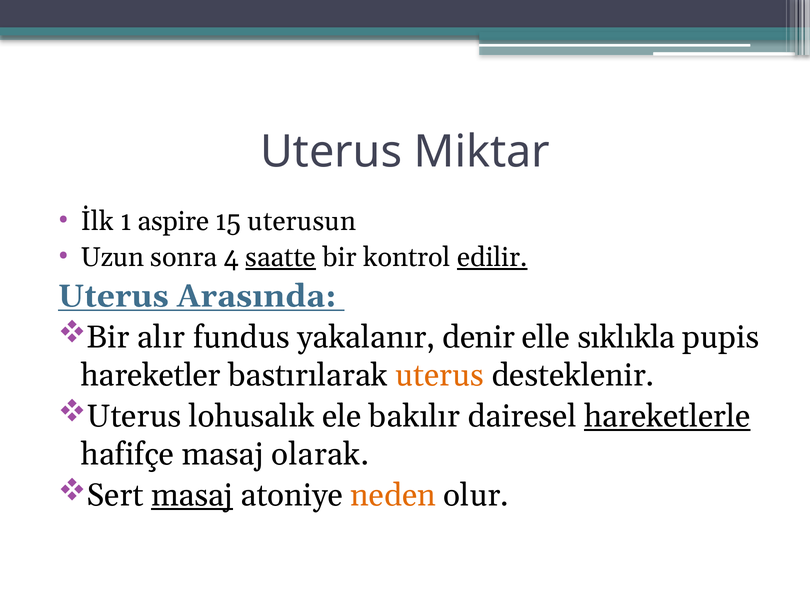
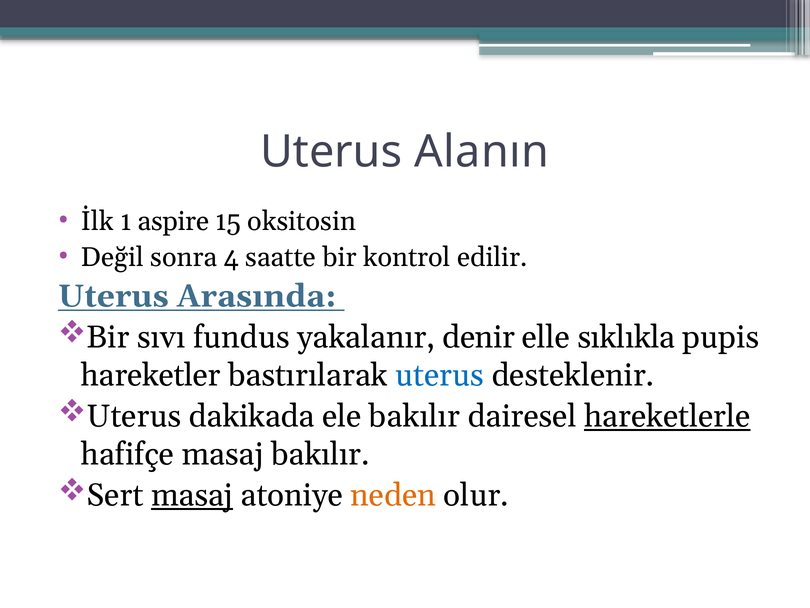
Miktar: Miktar -> Alanın (482, 152)
uterusun: uterusun -> oksitosin (302, 221)
Uzun: Uzun -> Değil (112, 257)
saatte underline: present -> none (281, 257)
edilir underline: present -> none (492, 257)
alır: alır -> sıvı (161, 337)
uterus colour: orange -> blue (440, 375)
lohusalık: lohusalık -> dakikada (252, 416)
masaj olarak: olarak -> bakılır (320, 454)
